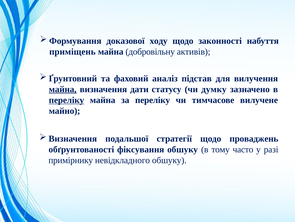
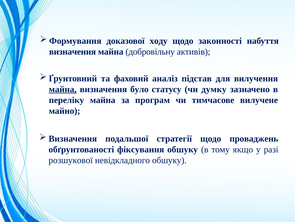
приміщень: приміщень -> визначення (73, 52)
дати: дати -> було (139, 89)
переліку underline: present -> none (66, 100)
за переліку: переліку -> програм (153, 100)
часто: часто -> якщо (243, 149)
примірнику: примірнику -> розшукової (71, 160)
